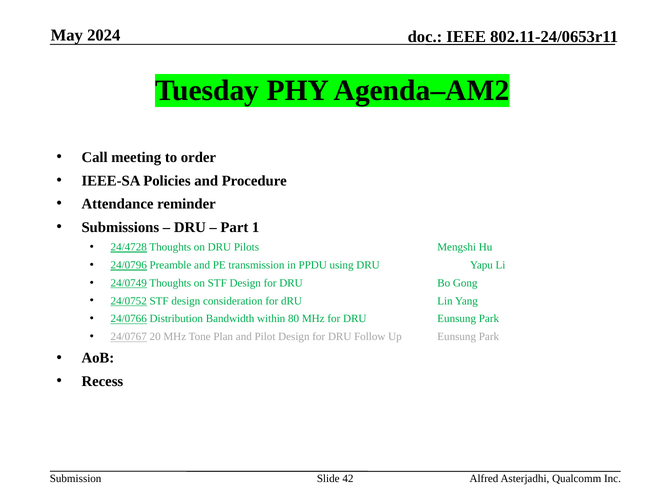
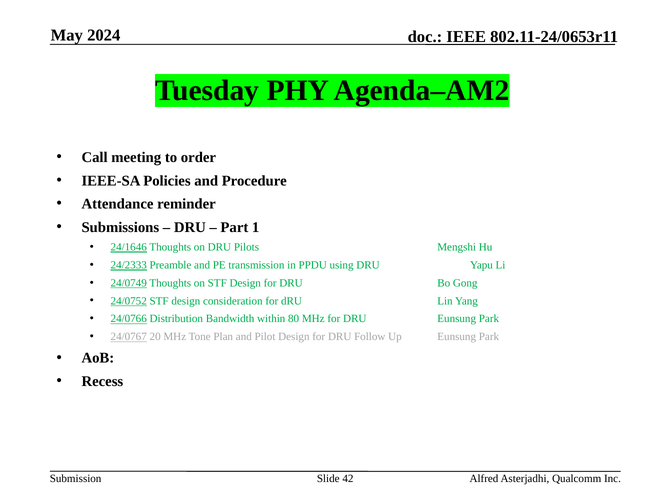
24/4728: 24/4728 -> 24/1646 (129, 247)
24/0796: 24/0796 -> 24/2333 (129, 265)
